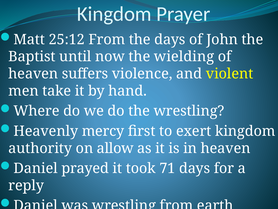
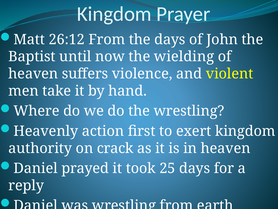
25:12: 25:12 -> 26:12 (67, 39)
mercy: mercy -> action (103, 131)
allow: allow -> crack (115, 148)
71: 71 -> 25 (167, 168)
